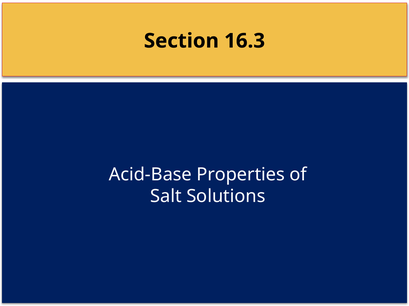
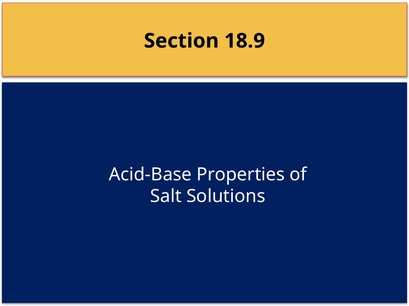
16.3: 16.3 -> 18.9 (245, 41)
